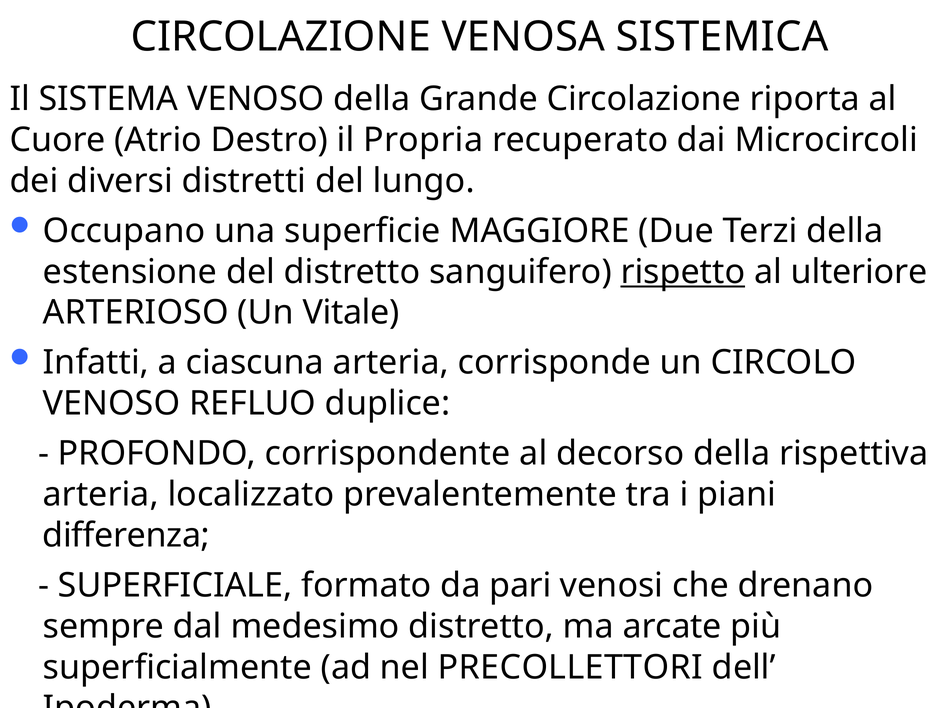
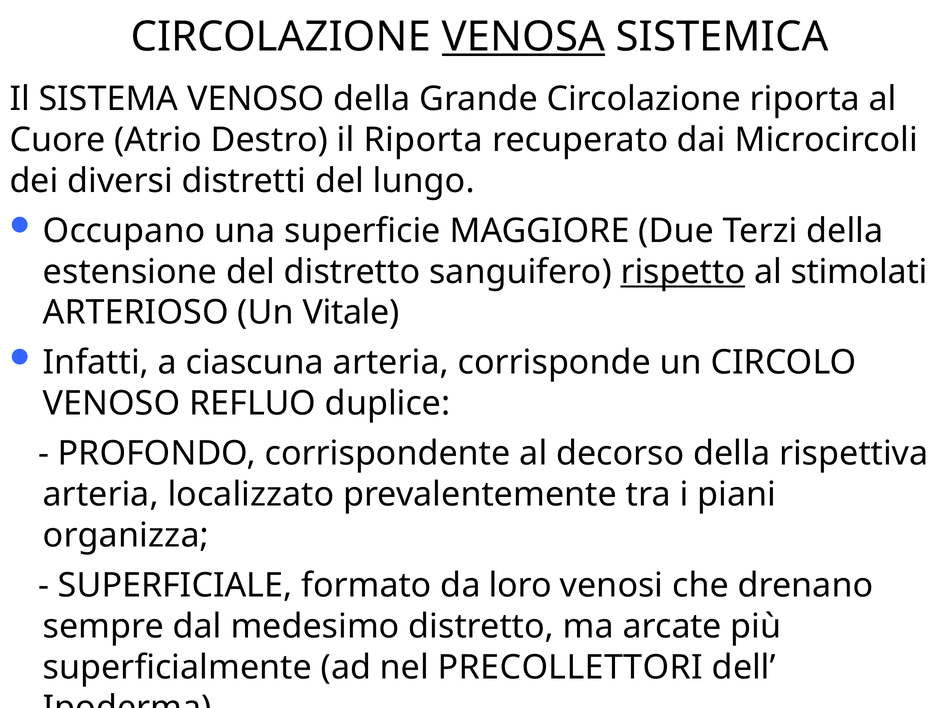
VENOSA underline: none -> present (523, 37)
il Propria: Propria -> Riporta (423, 140)
ulteriore: ulteriore -> stimolati (859, 272)
differenza: differenza -> organizza (126, 535)
pari: pari -> loro (520, 586)
